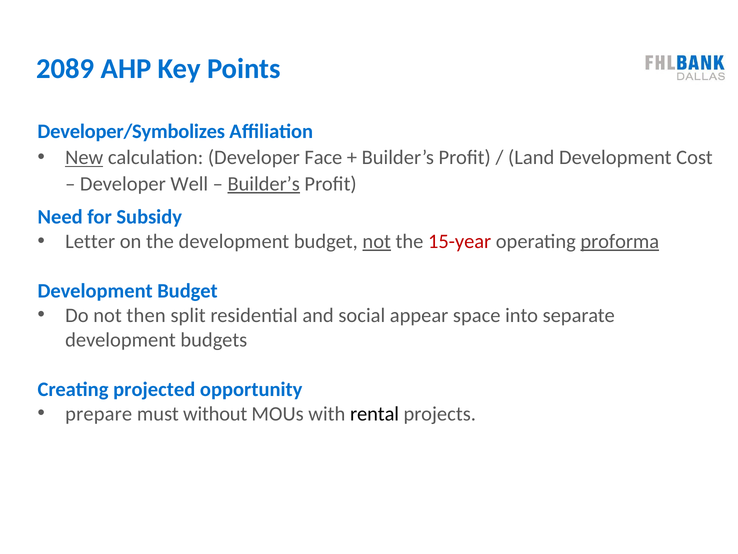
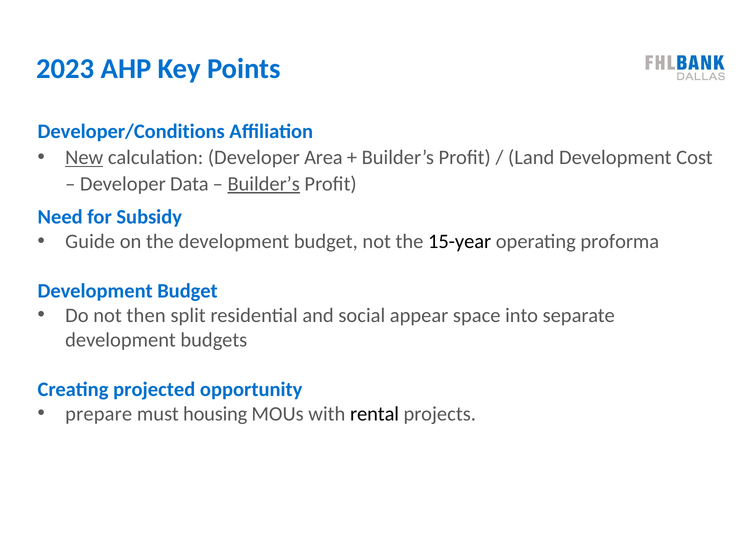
2089: 2089 -> 2023 (65, 69)
Developer/Symbolizes: Developer/Symbolizes -> Developer/Conditions (131, 131)
Face: Face -> Area (323, 158)
Well: Well -> Data (189, 184)
Letter: Letter -> Guide (90, 241)
not underline: present -> none (377, 241)
15-year colour: red -> black (460, 241)
proforma underline: present -> none (620, 241)
without: without -> housing (215, 414)
